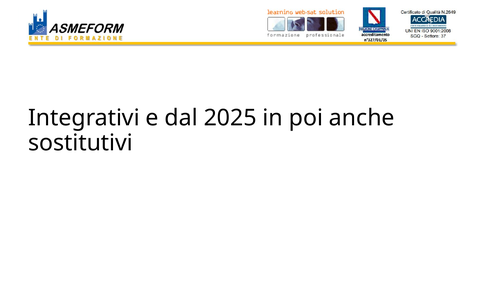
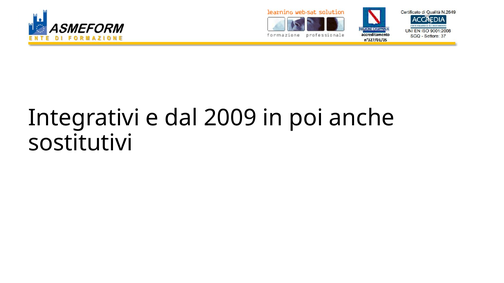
2025: 2025 -> 2009 (230, 118)
